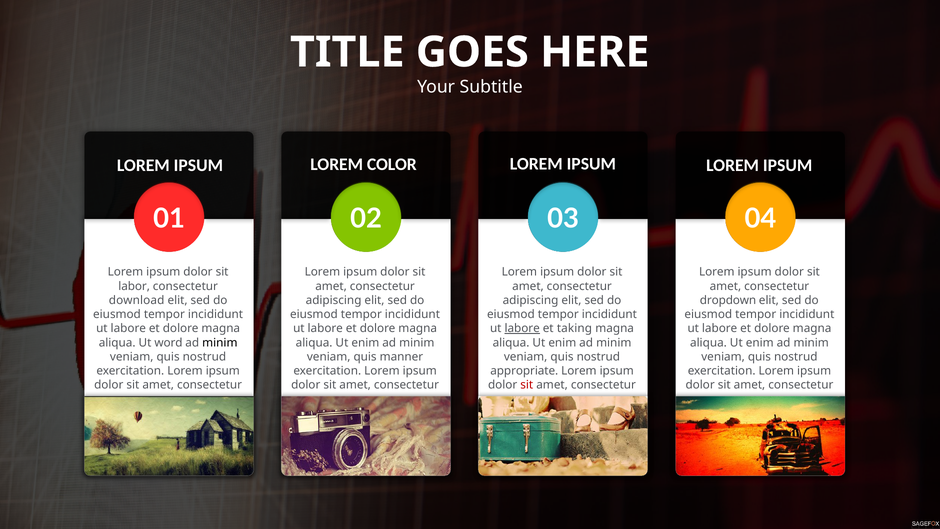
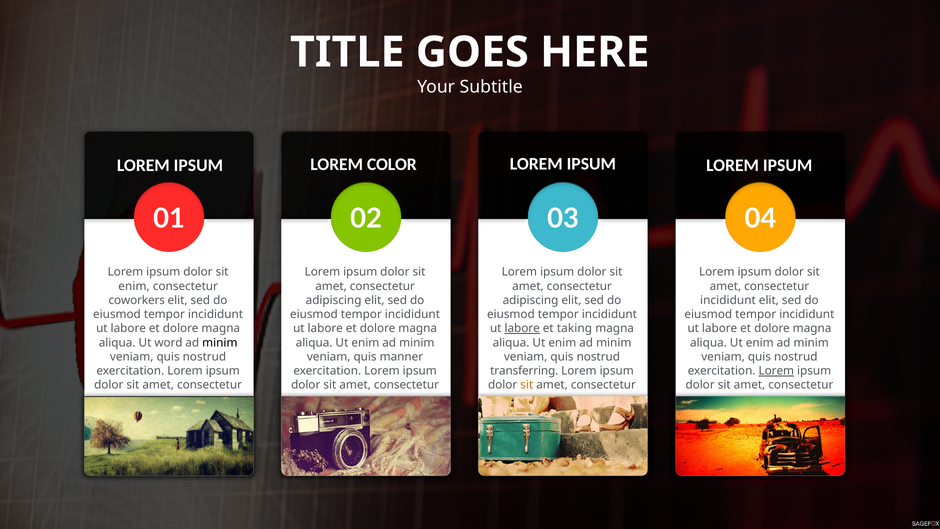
labor: labor -> enim (134, 286)
download: download -> coworkers (137, 300)
dropdown: dropdown -> incididunt (728, 300)
appropriate: appropriate -> transferring (524, 371)
Lorem underline: none -> present (776, 371)
sit colour: red -> orange (527, 385)
